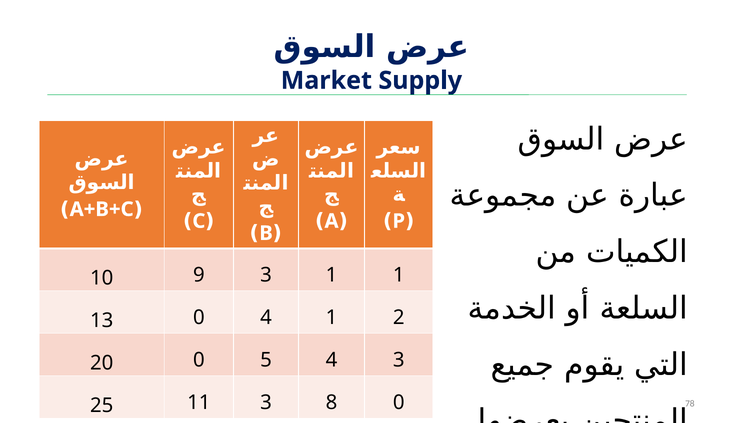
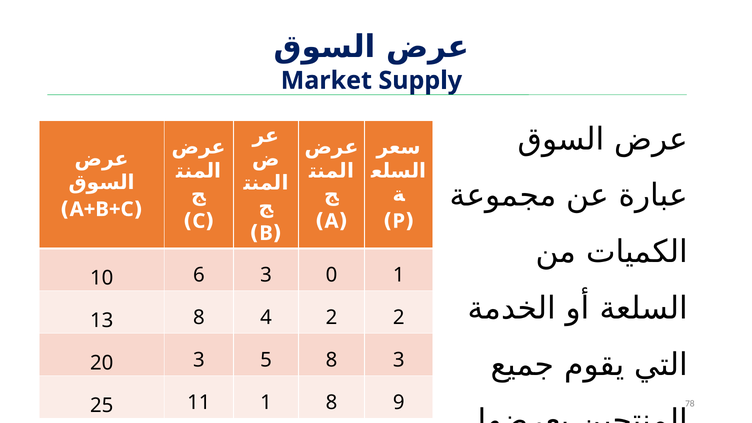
9: 9 -> 6 (199, 275)
3 1: 1 -> 0 (332, 275)
13 0: 0 -> 8 (199, 318)
4 1: 1 -> 2 (332, 318)
20 0: 0 -> 3 (199, 360)
5 4: 4 -> 8 (332, 360)
11 3: 3 -> 1 (266, 403)
8 0: 0 -> 9 (399, 403)
